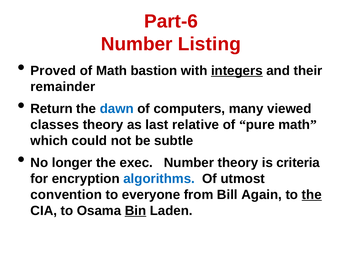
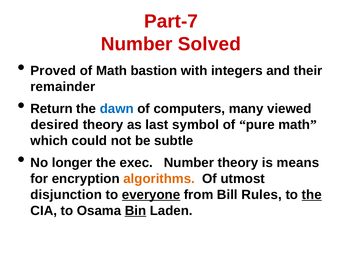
Part-6: Part-6 -> Part-7 (171, 21)
Listing: Listing -> Solved (209, 44)
integers underline: present -> none (237, 70)
classes: classes -> desired (55, 124)
relative: relative -> symbol (196, 124)
criteria: criteria -> means (298, 162)
algorithms colour: blue -> orange (159, 178)
convention: convention -> disjunction (66, 194)
everyone underline: none -> present (151, 194)
Again: Again -> Rules (262, 194)
